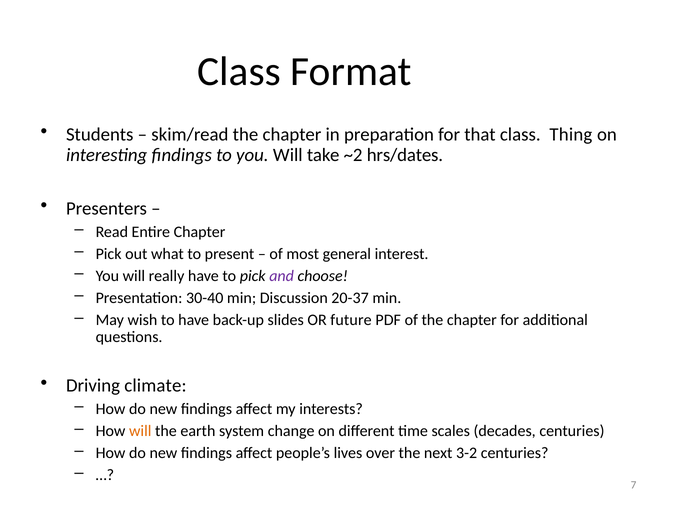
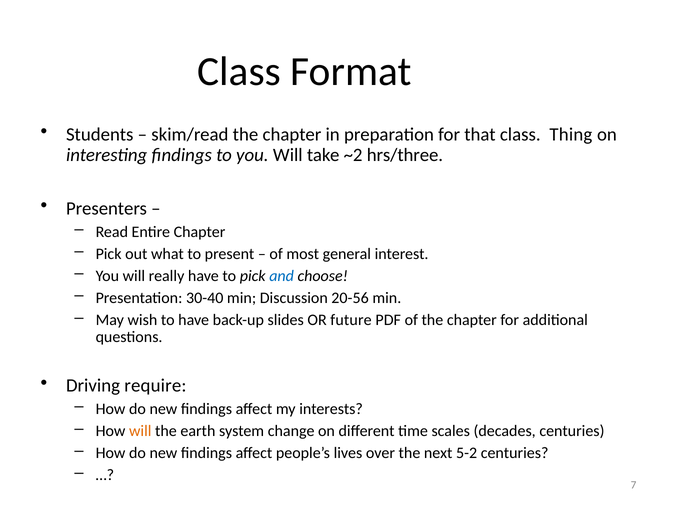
hrs/dates: hrs/dates -> hrs/three (405, 155)
and colour: purple -> blue (282, 276)
20-37: 20-37 -> 20-56 (350, 298)
climate: climate -> require (155, 385)
3-2: 3-2 -> 5-2 (467, 453)
